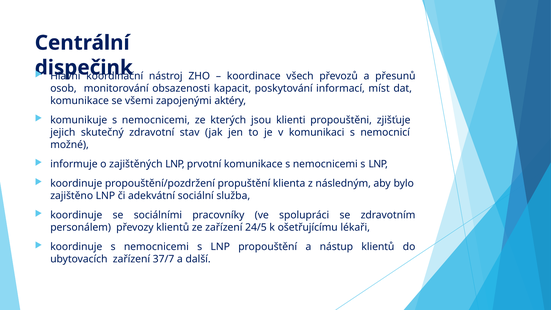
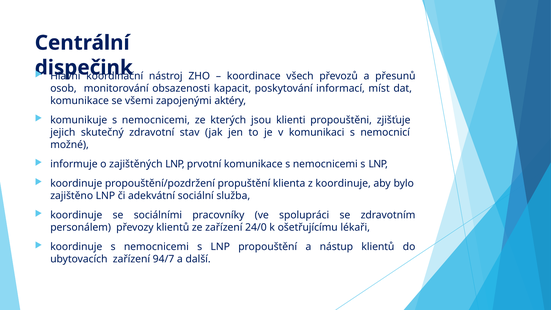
z následným: následným -> koordinuje (343, 183)
24/5: 24/5 -> 24/0 (256, 228)
37/7: 37/7 -> 94/7 (164, 259)
